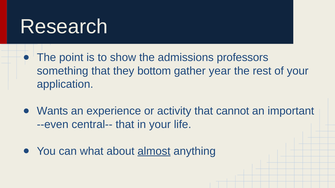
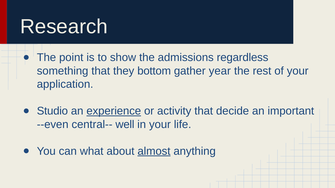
professors: professors -> regardless (243, 58)
Wants: Wants -> Studio (52, 111)
experience underline: none -> present (114, 111)
cannot: cannot -> decide (233, 111)
central-- that: that -> well (125, 125)
